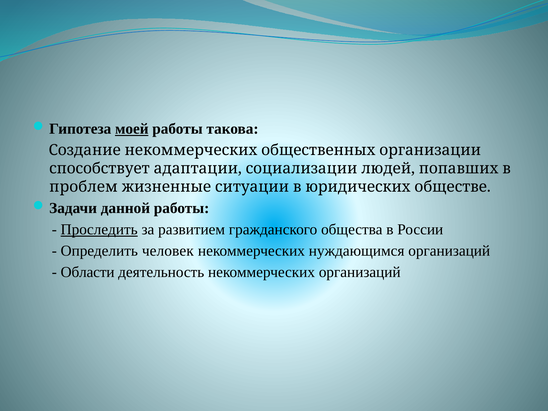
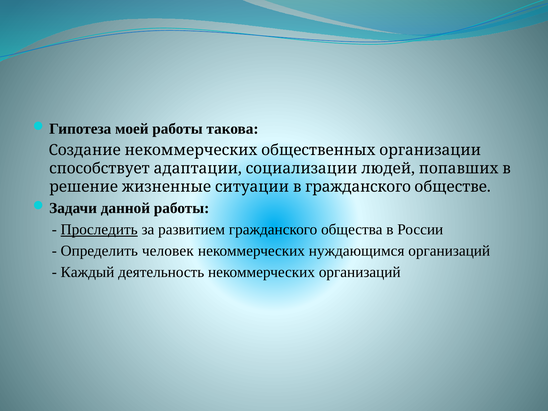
моей underline: present -> none (132, 129)
проблем: проблем -> решение (84, 187)
в юридических: юридических -> гражданского (358, 187)
Области: Области -> Каждый (88, 272)
